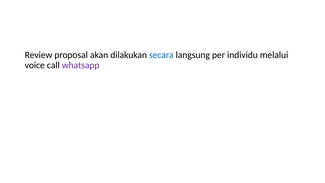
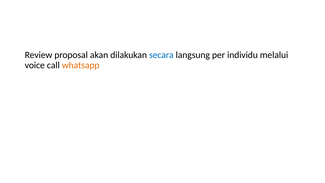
whatsapp colour: purple -> orange (81, 65)
